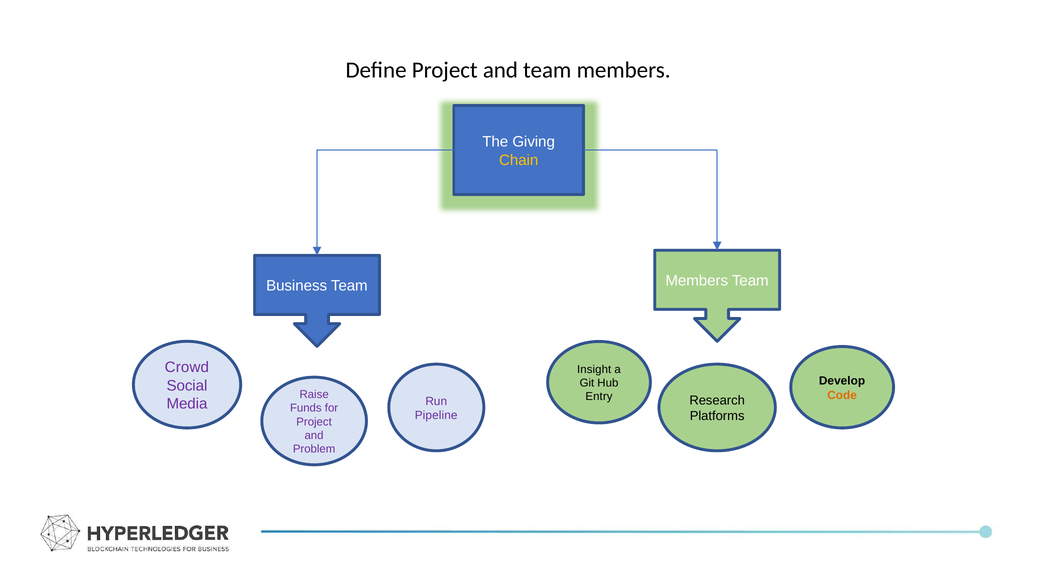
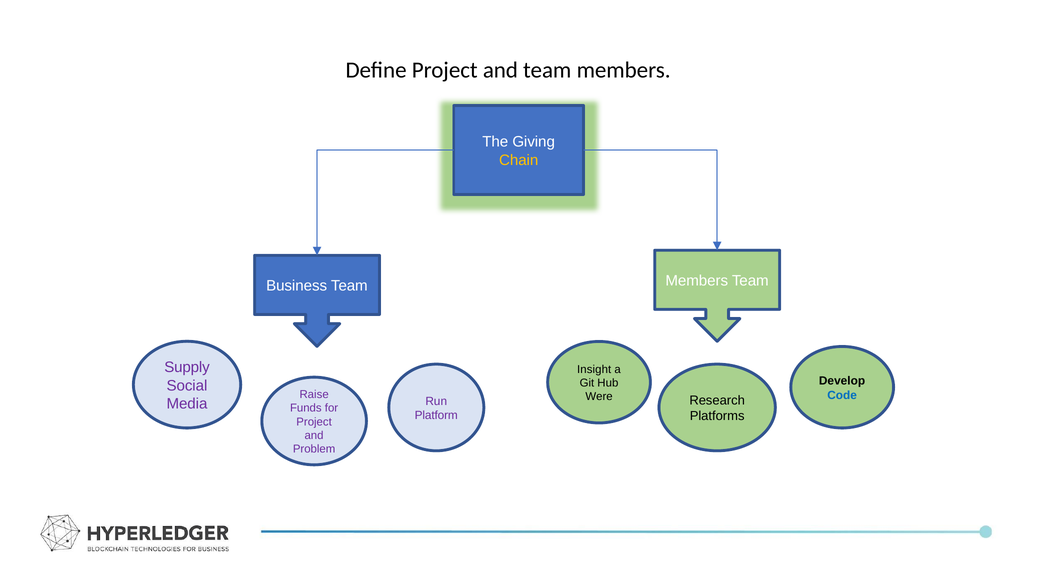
Crowd: Crowd -> Supply (187, 367)
Code colour: orange -> blue (842, 395)
Entry: Entry -> Were (599, 397)
Pipeline: Pipeline -> Platform (436, 415)
